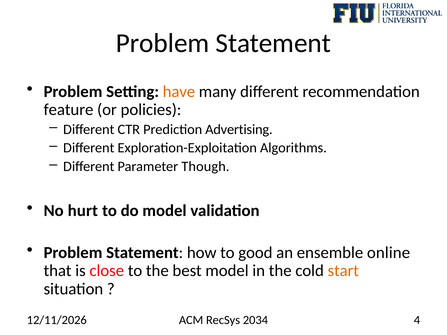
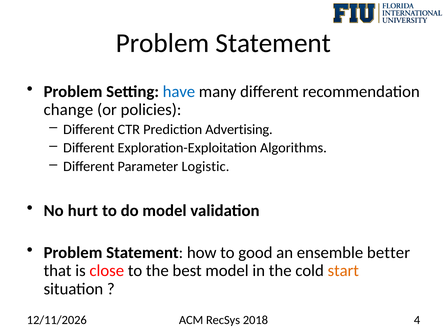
have colour: orange -> blue (179, 92)
feature: feature -> change (68, 110)
Though: Though -> Logistic (205, 167)
online: online -> better (389, 253)
2034: 2034 -> 2018 (255, 320)
